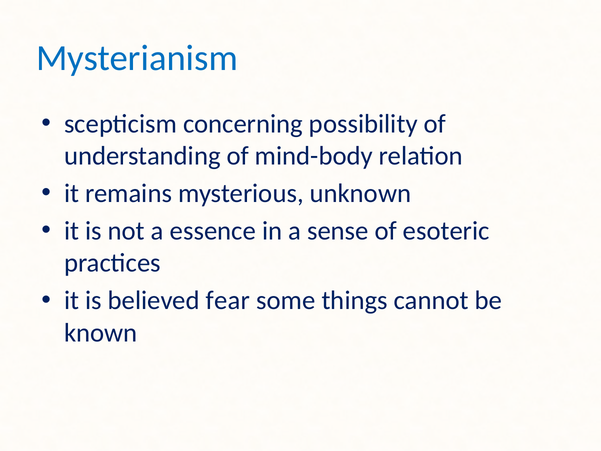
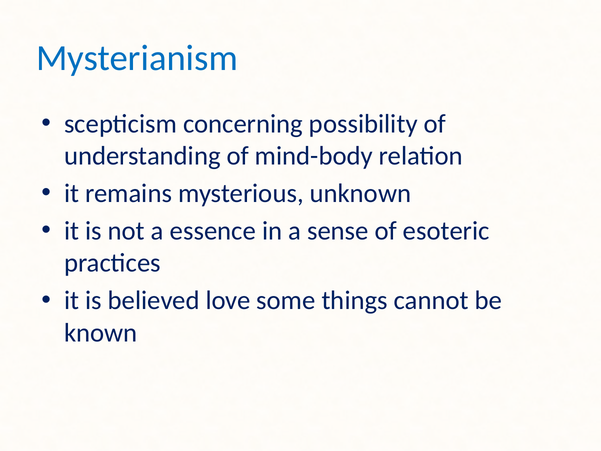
fear: fear -> love (228, 300)
